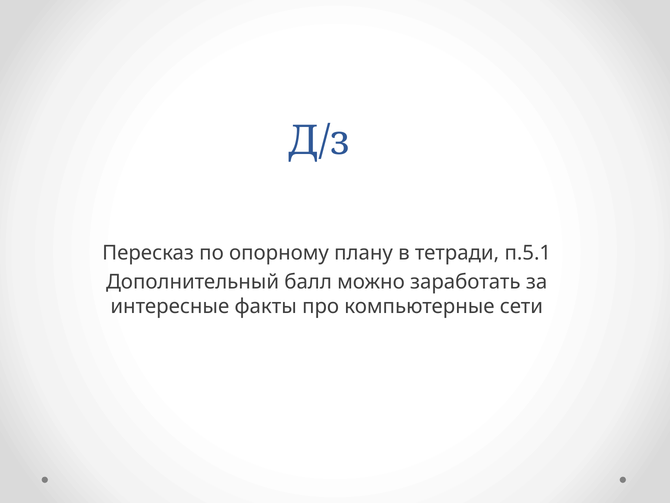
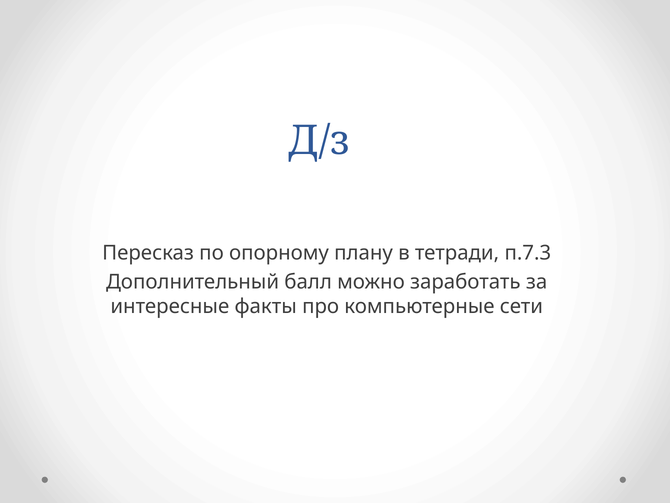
п.5.1: п.5.1 -> п.7.3 (528, 252)
